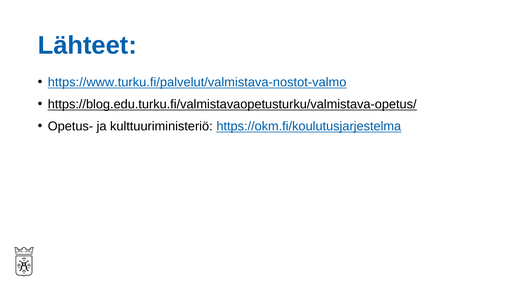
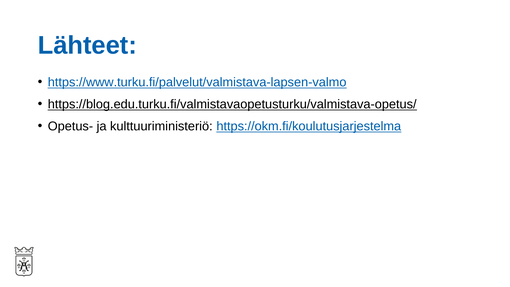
https://www.turku.fi/palvelut/valmistava-nostot-valmo: https://www.turku.fi/palvelut/valmistava-nostot-valmo -> https://www.turku.fi/palvelut/valmistava-lapsen-valmo (197, 82)
